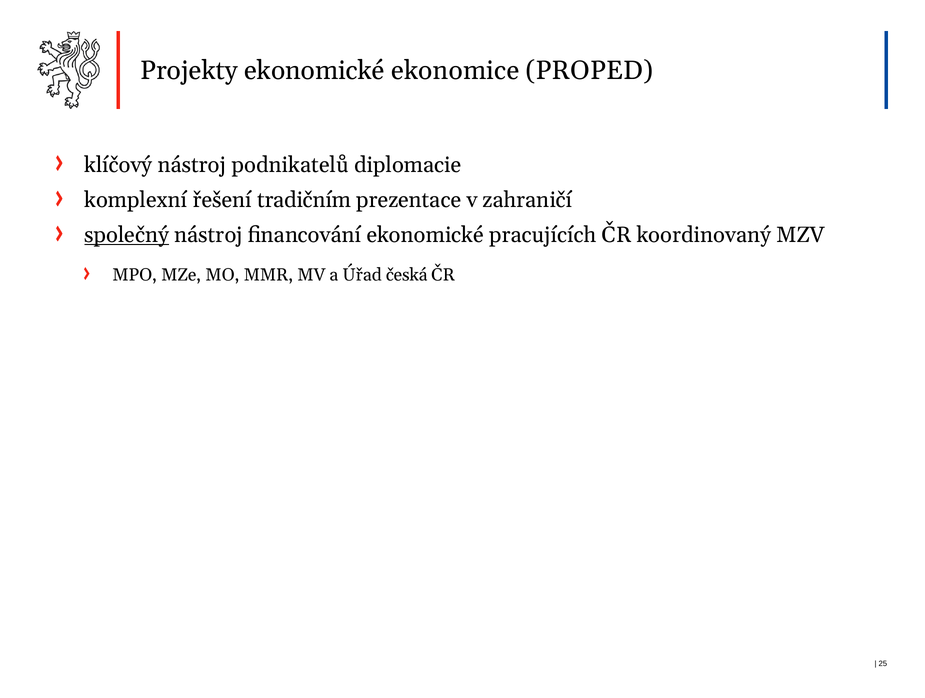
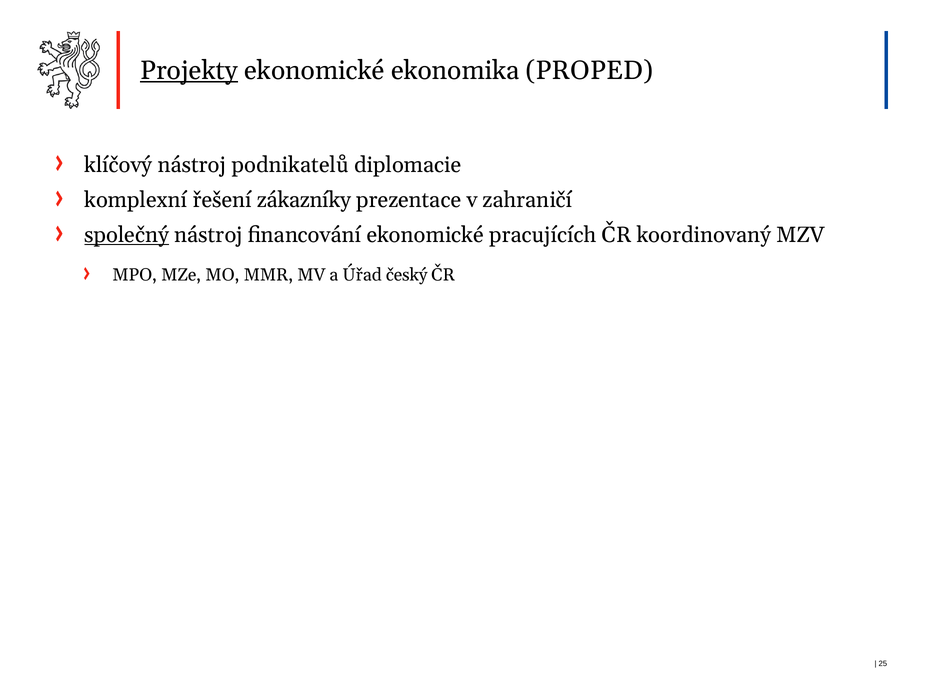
Projekty underline: none -> present (189, 70)
ekonomice: ekonomice -> ekonomika (455, 70)
tradičním: tradičním -> zákazníky (304, 200)
česká: česká -> český (407, 275)
